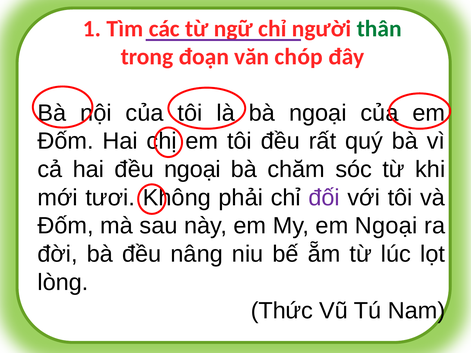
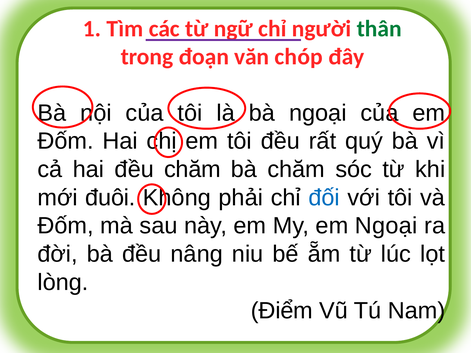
đều ngoại: ngoại -> chăm (192, 170)
tươi: tươi -> đuôi (110, 198)
đối colour: purple -> blue (324, 198)
Thức: Thức -> Điểm (282, 311)
